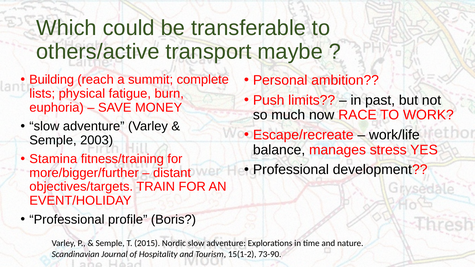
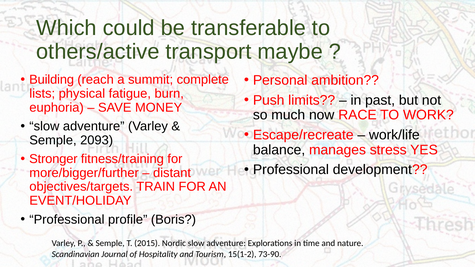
2003: 2003 -> 2093 (97, 140)
Stamina: Stamina -> Stronger (53, 159)
